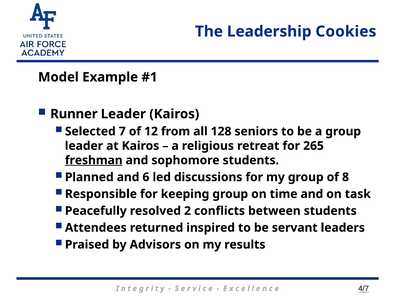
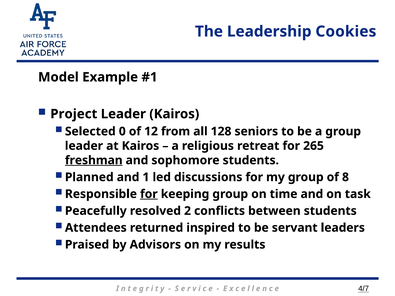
Runner: Runner -> Project (74, 114)
7: 7 -> 0 (122, 131)
6: 6 -> 1 (146, 177)
for underline: none -> present (149, 194)
